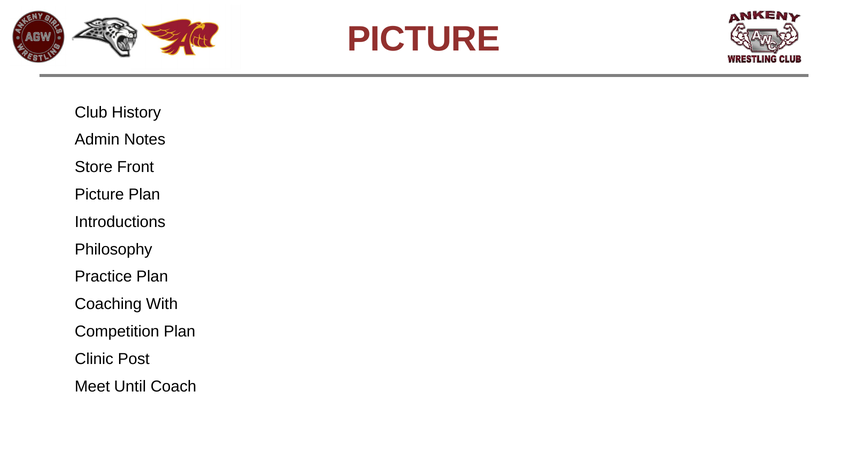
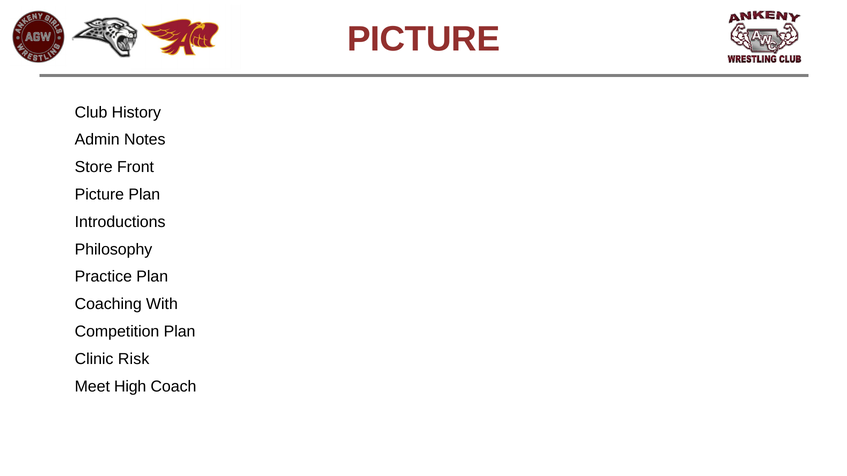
Post: Post -> Risk (134, 359)
Until: Until -> High (130, 387)
